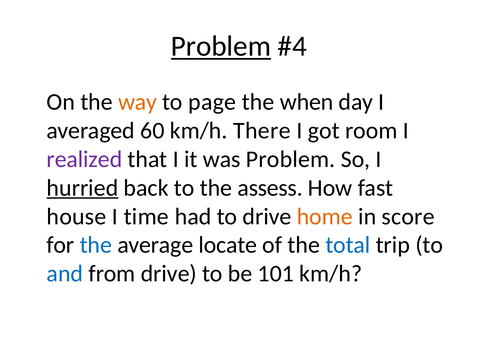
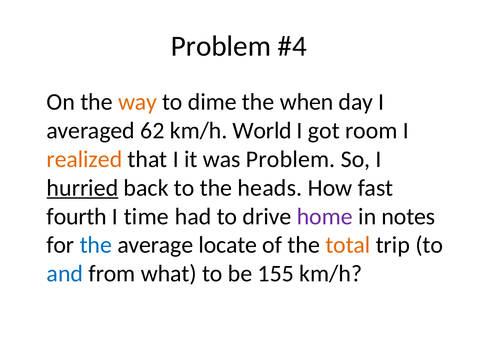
Problem underline: present -> none (221, 46)
page: page -> dime (212, 102)
60: 60 -> 62 (152, 131)
There: There -> World (262, 131)
realized colour: purple -> orange (84, 159)
assess: assess -> heads (270, 188)
house: house -> fourth (77, 217)
home colour: orange -> purple (325, 217)
score: score -> notes (408, 217)
total colour: blue -> orange (348, 245)
from drive: drive -> what (169, 274)
101: 101 -> 155 (276, 274)
